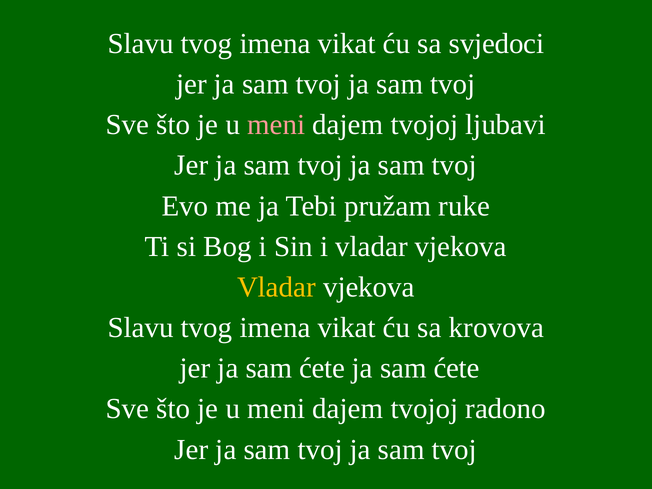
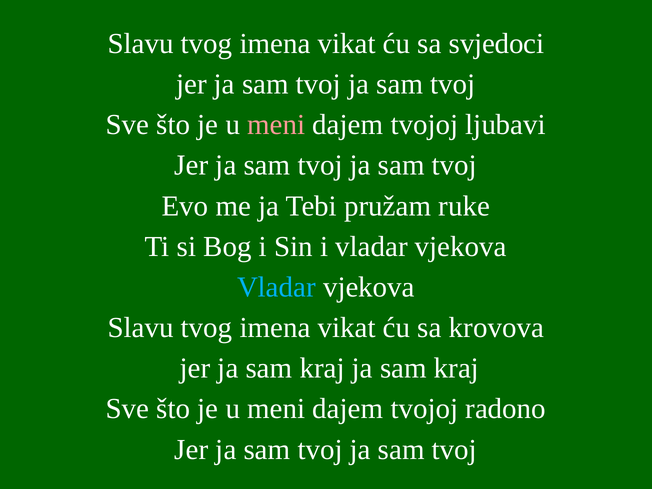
Vladar colour: yellow -> light blue (276, 287)
jer ja sam ćete: ćete -> kraj (322, 368)
ćete: ćete -> kraj (457, 368)
